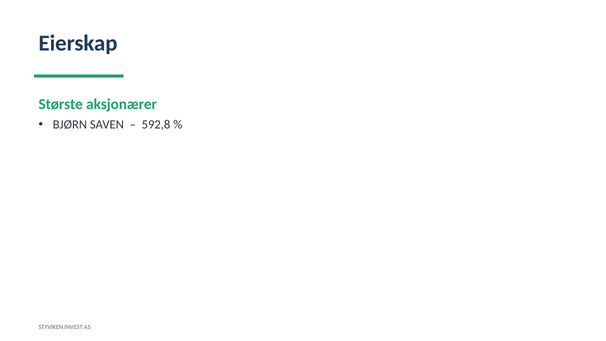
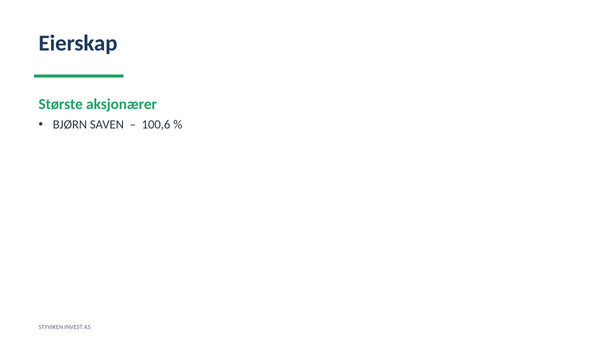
592,8: 592,8 -> 100,6 (156, 125)
